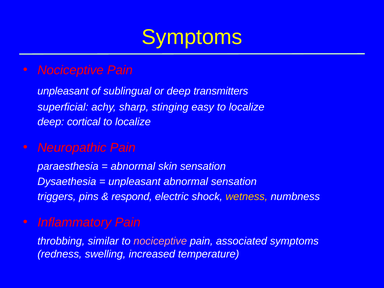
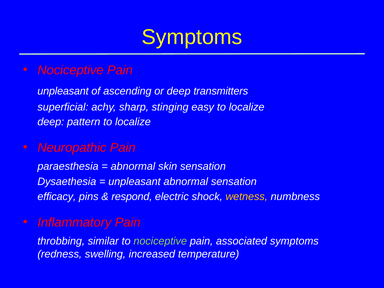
sublingual: sublingual -> ascending (127, 91)
cortical: cortical -> pattern (84, 122)
triggers: triggers -> efficacy (57, 197)
nociceptive colour: pink -> light green (160, 241)
